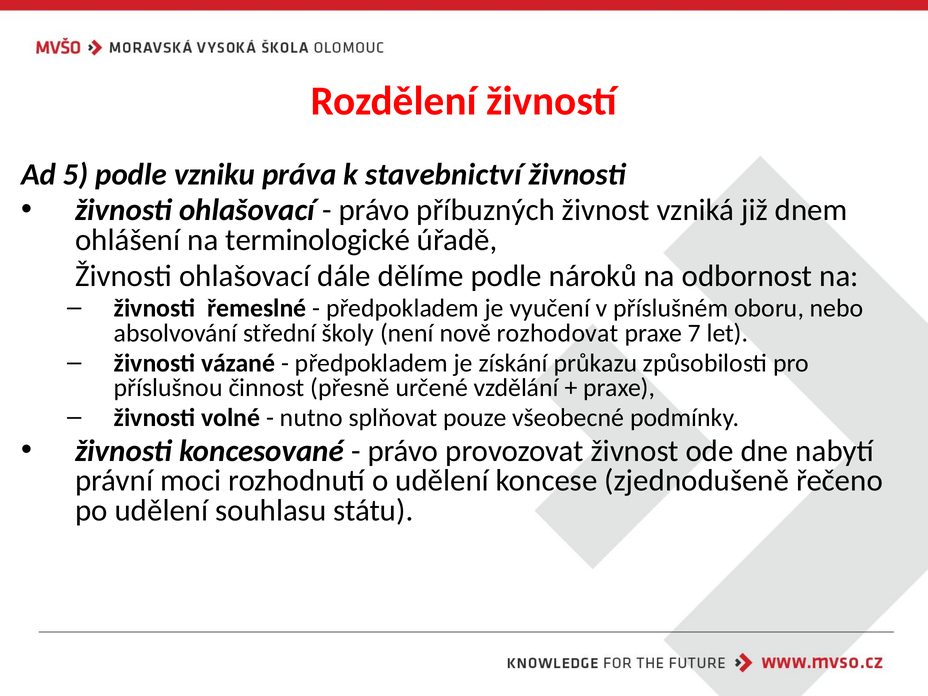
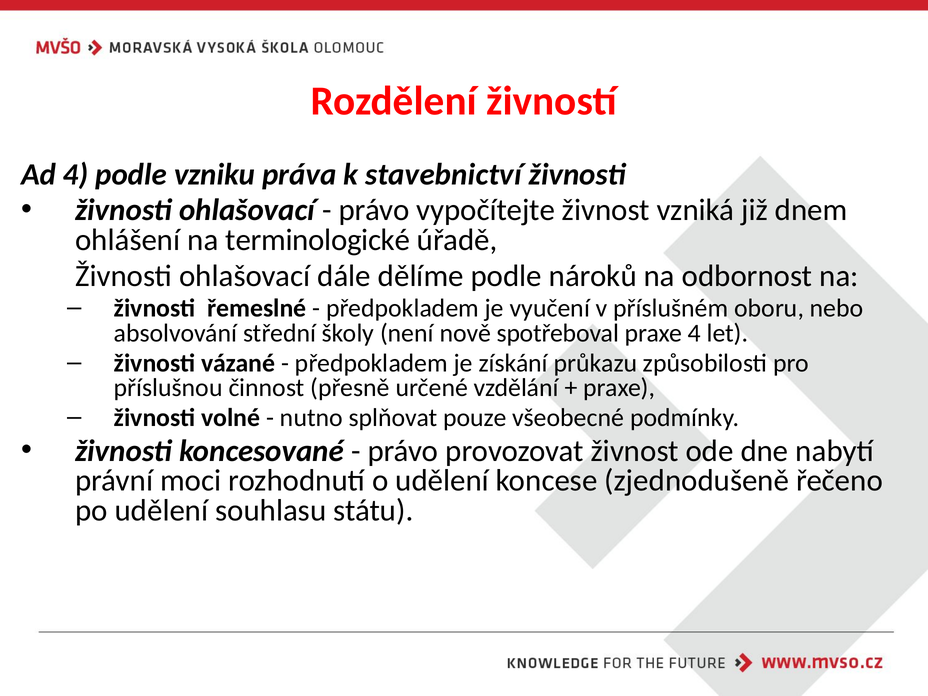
Ad 5: 5 -> 4 (76, 174)
příbuzných: příbuzných -> vypočítejte (486, 210)
rozhodovat: rozhodovat -> spotřeboval (558, 333)
praxe 7: 7 -> 4 (694, 333)
